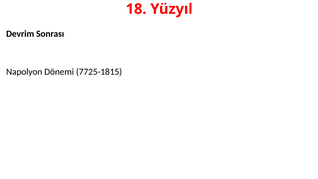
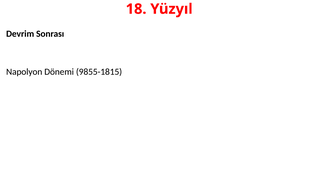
7725-1815: 7725-1815 -> 9855-1815 (99, 72)
